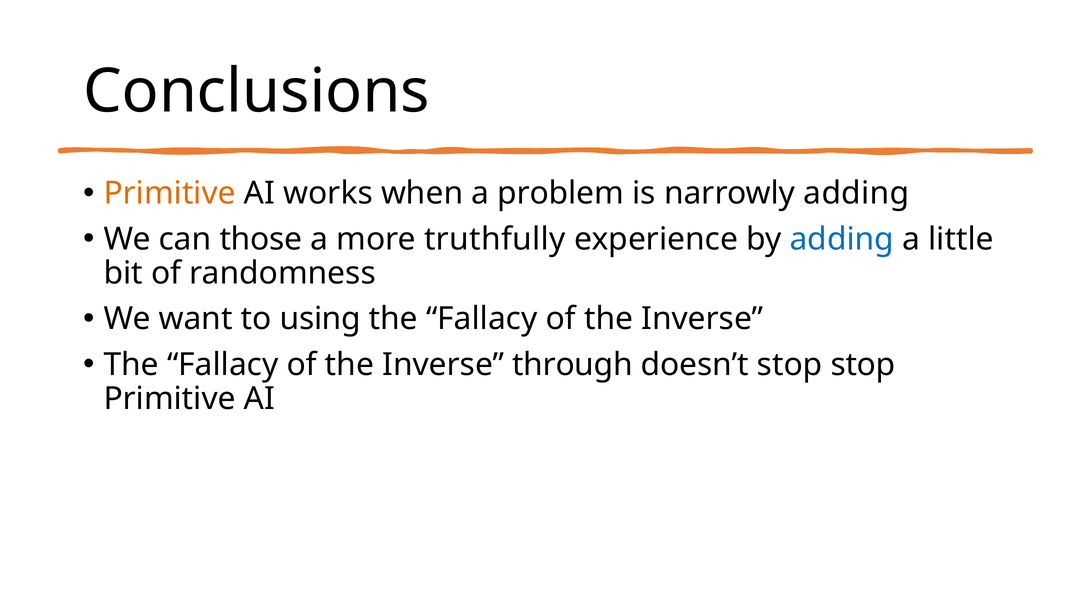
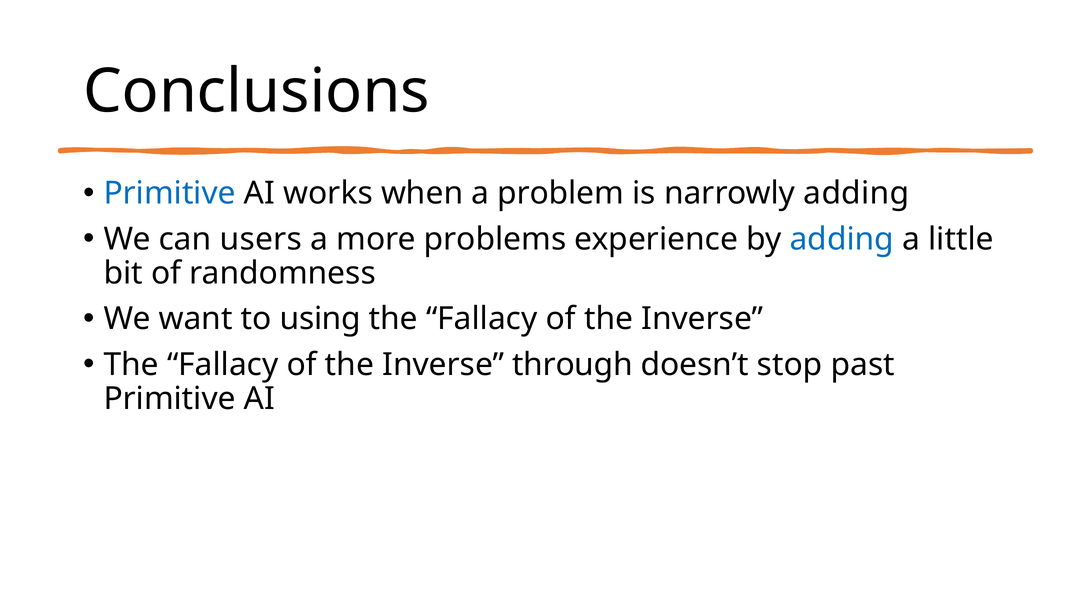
Primitive colour: orange -> blue (170, 194)
those: those -> users (261, 239)
truthfully: truthfully -> problems (495, 239)
stop stop: stop -> past (863, 365)
